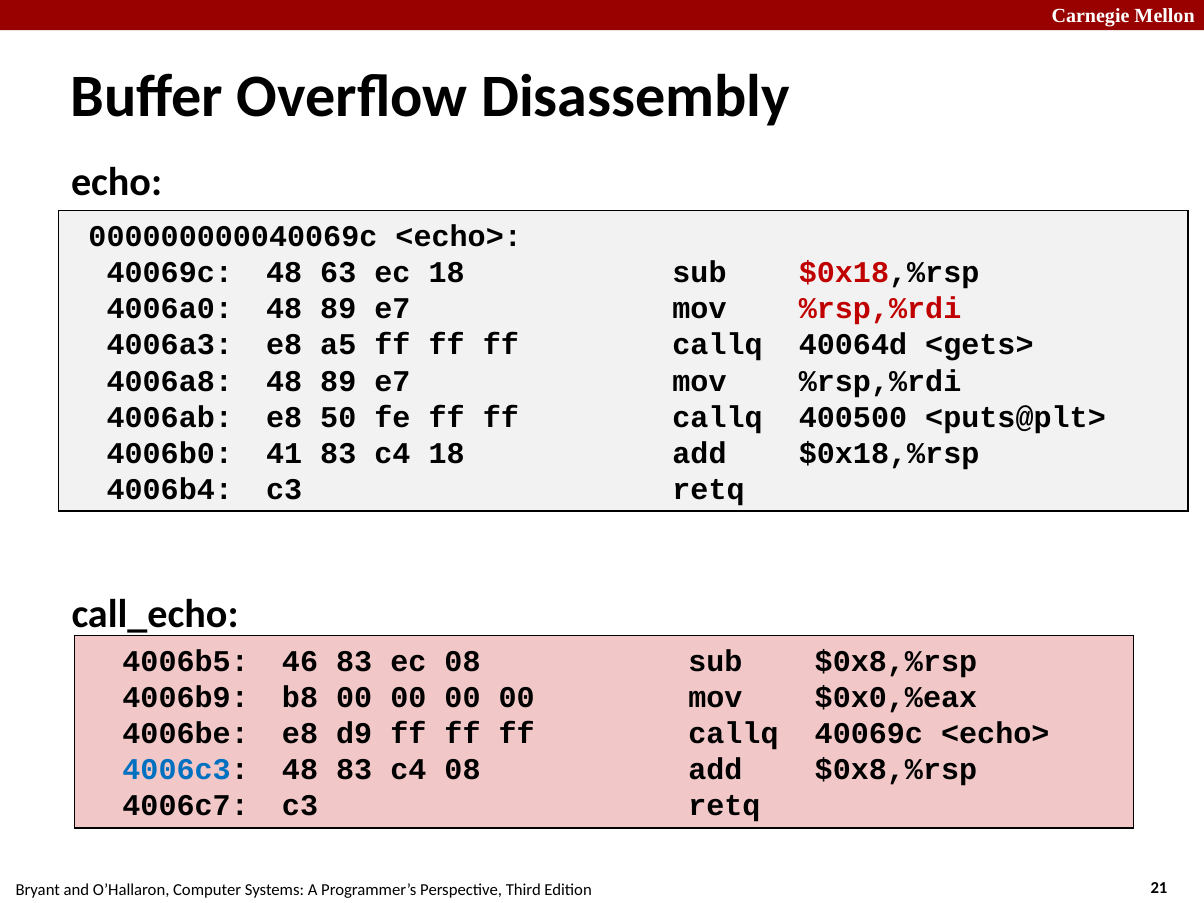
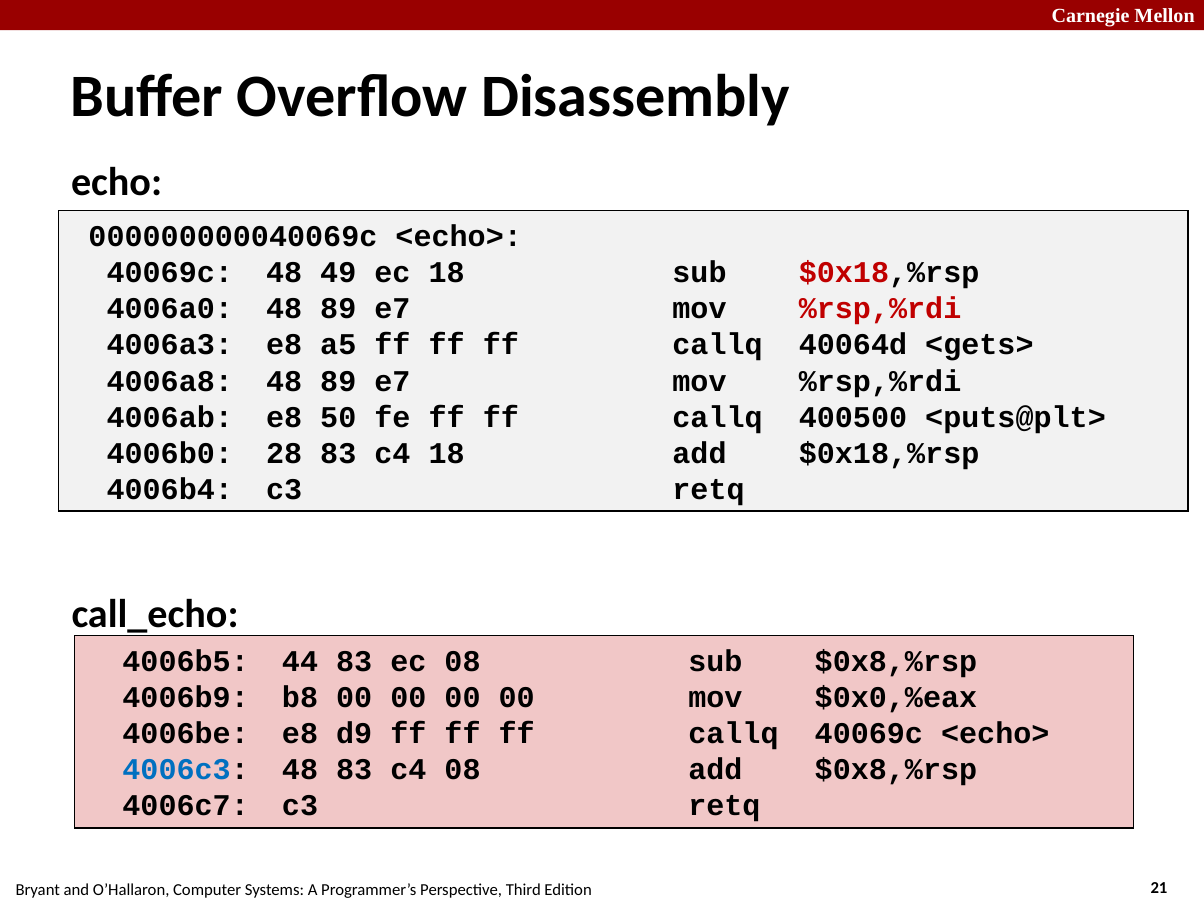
63: 63 -> 49 (338, 273)
41: 41 -> 28 (284, 453)
46: 46 -> 44 (300, 661)
